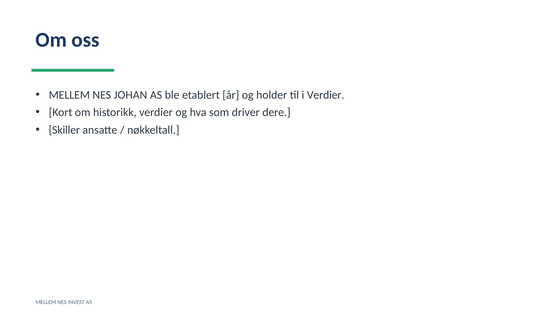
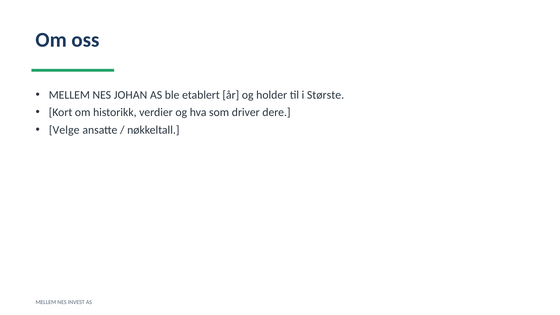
i Verdier: Verdier -> Største (326, 95)
Skiller: Skiller -> Velge (64, 130)
